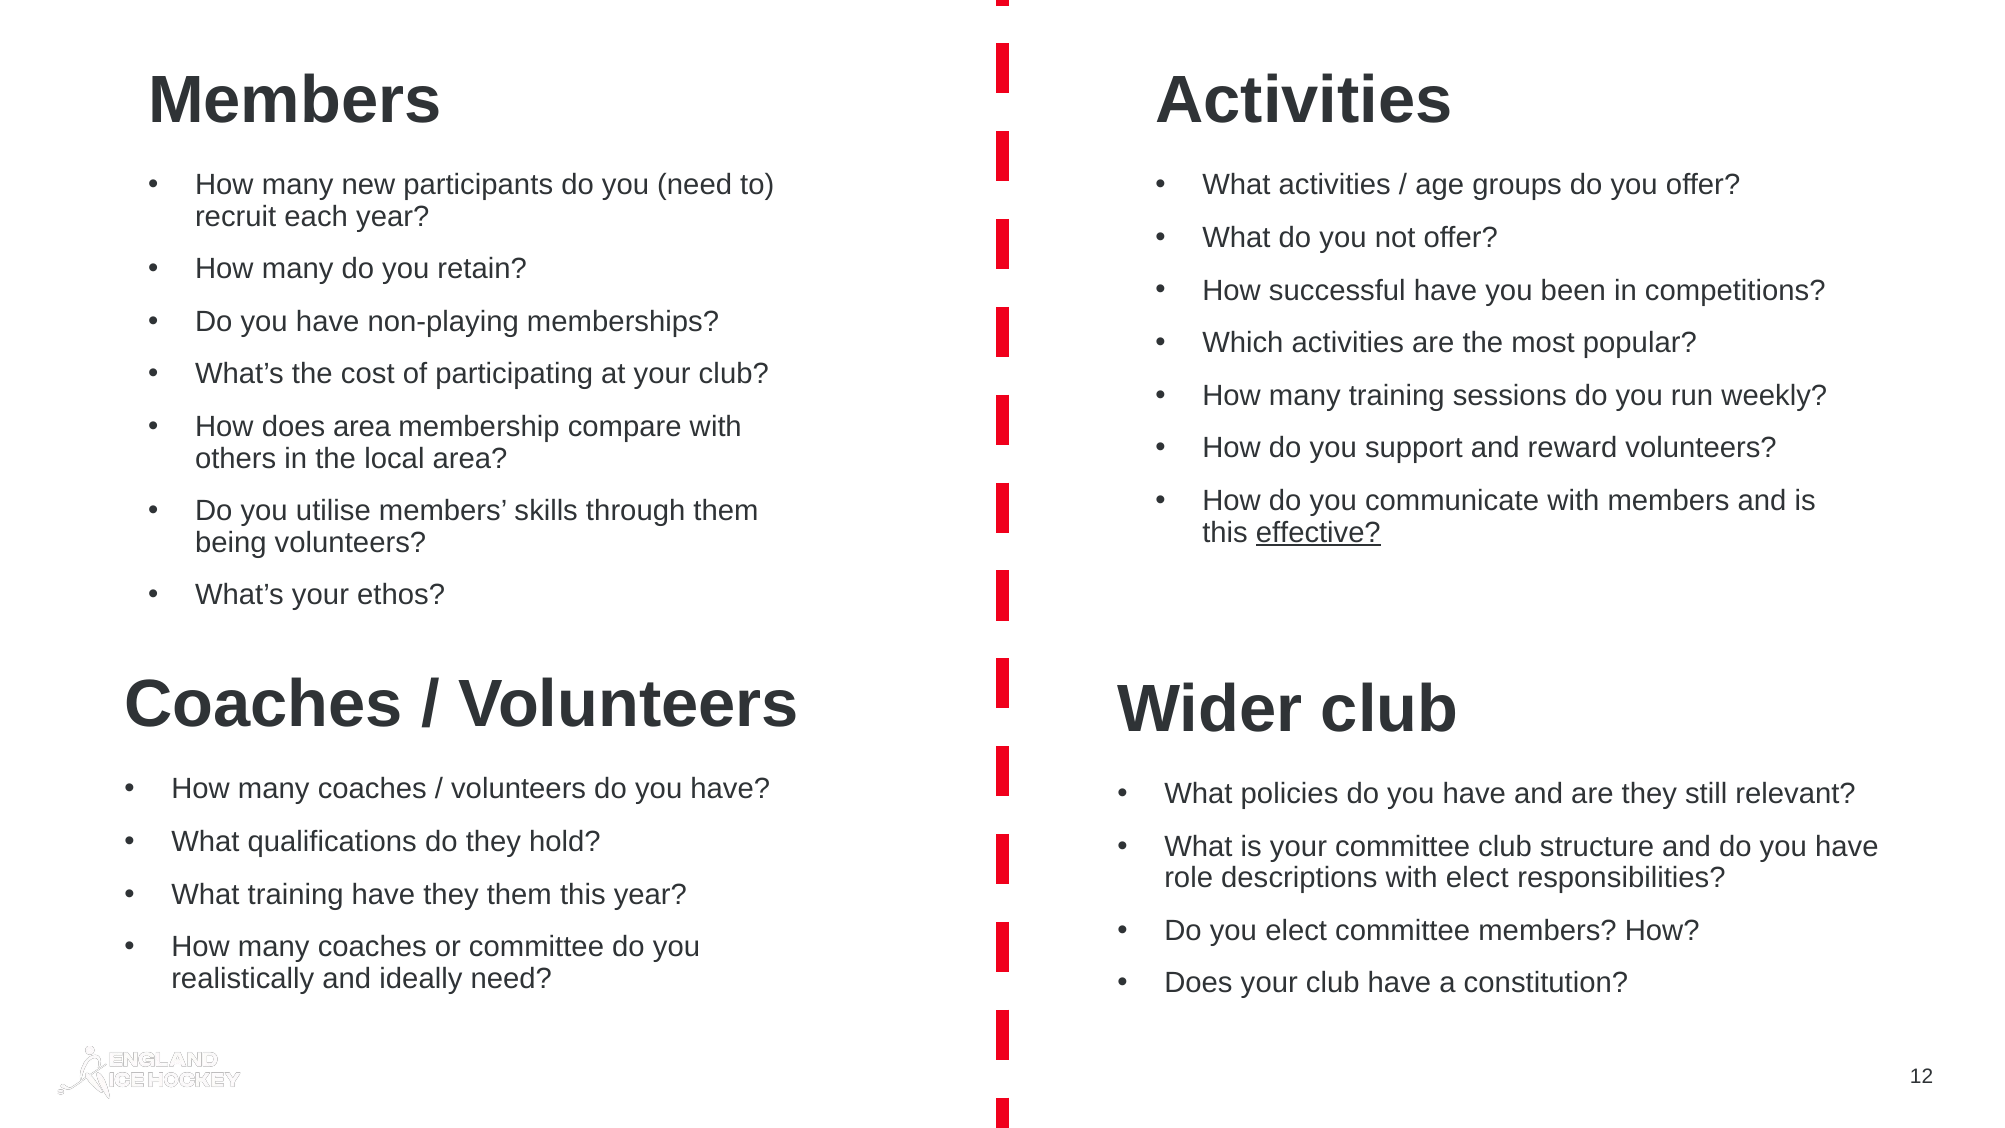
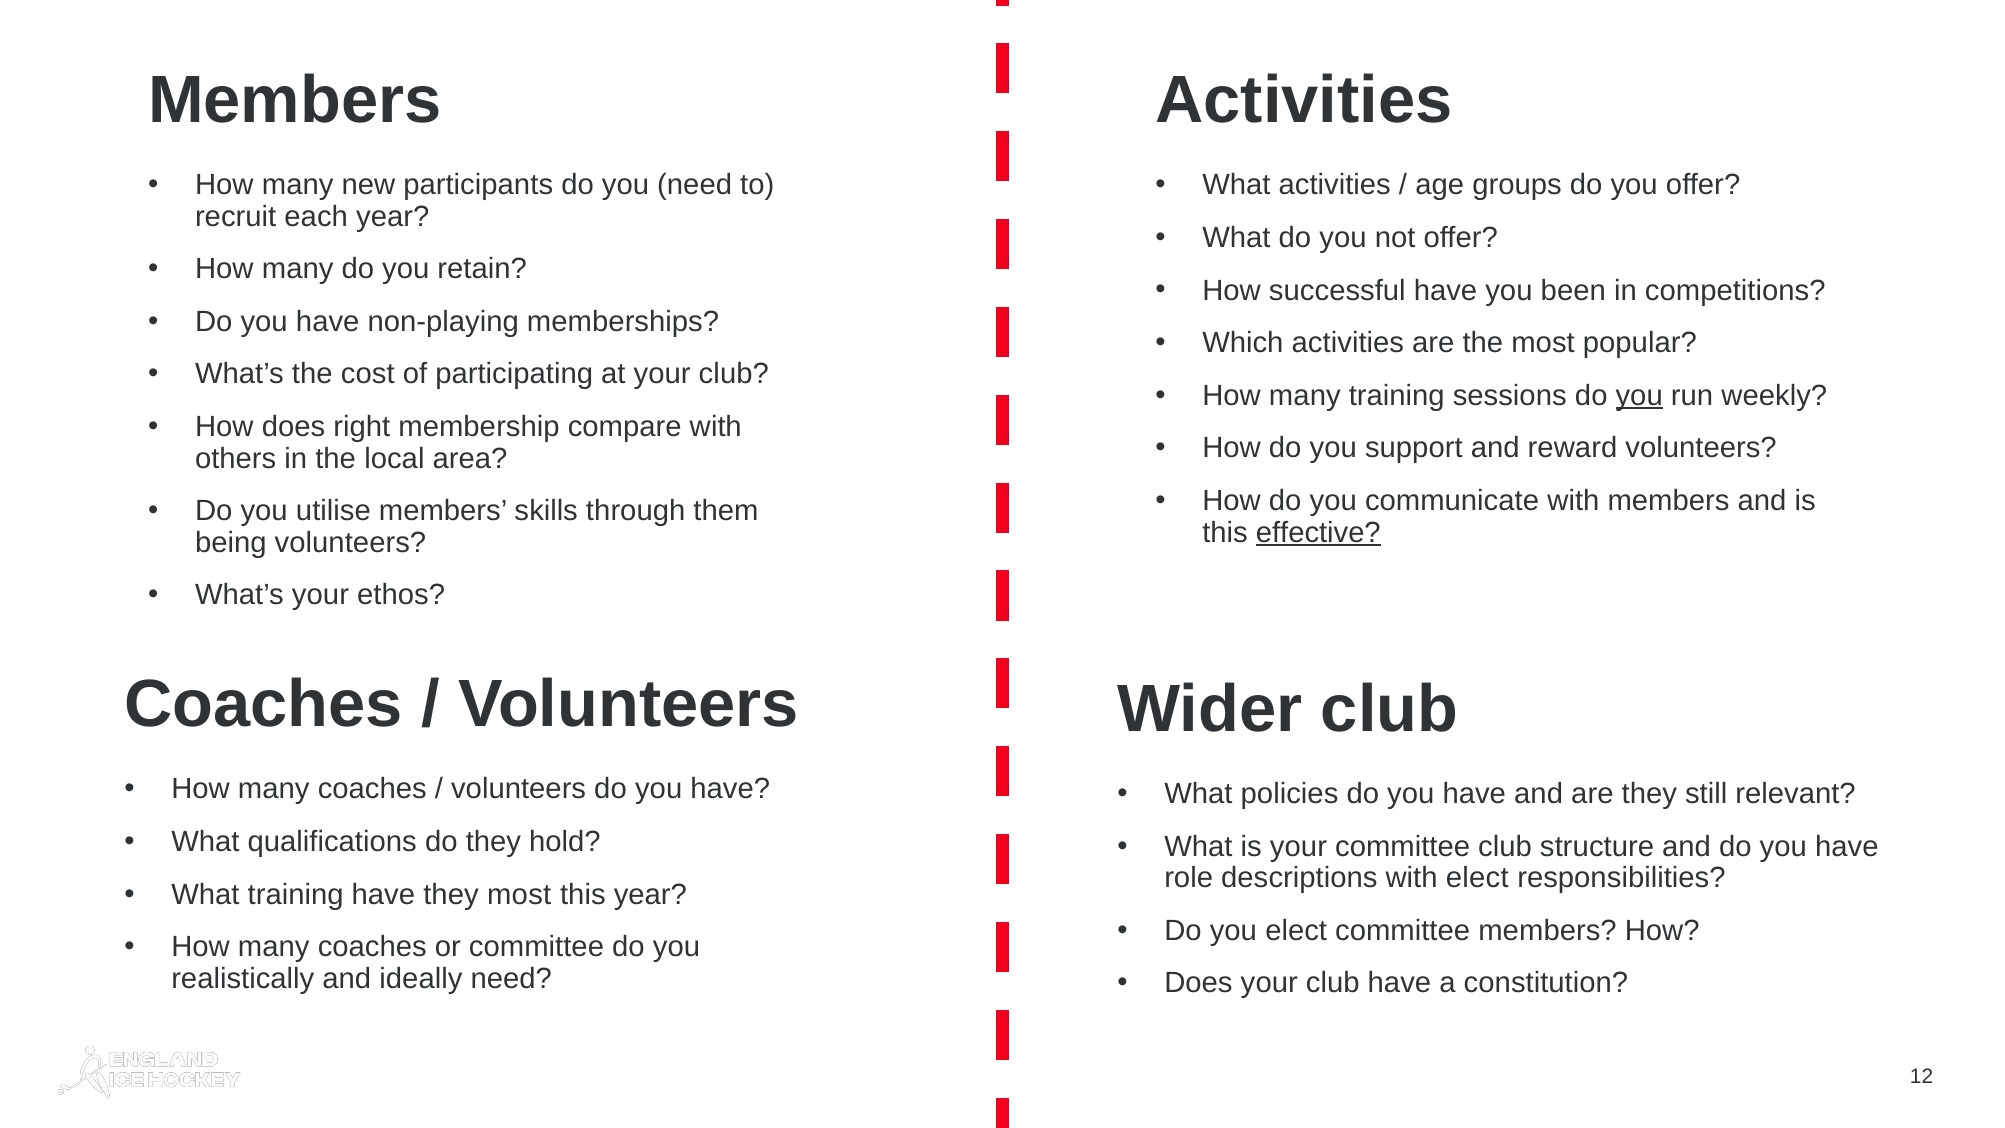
you underline: none -> present (1639, 395)
does area: area -> right (362, 427)
they them: them -> most (519, 894)
